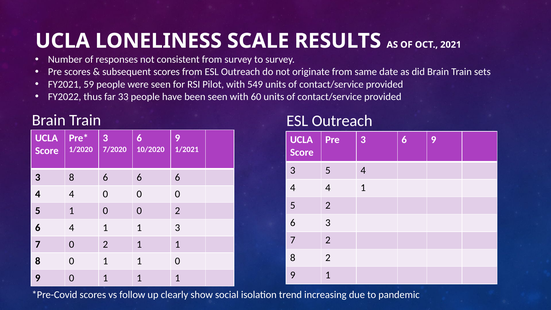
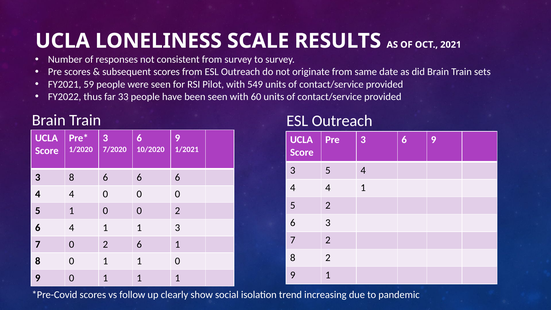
7 0 2 1: 1 -> 6 (139, 244)
